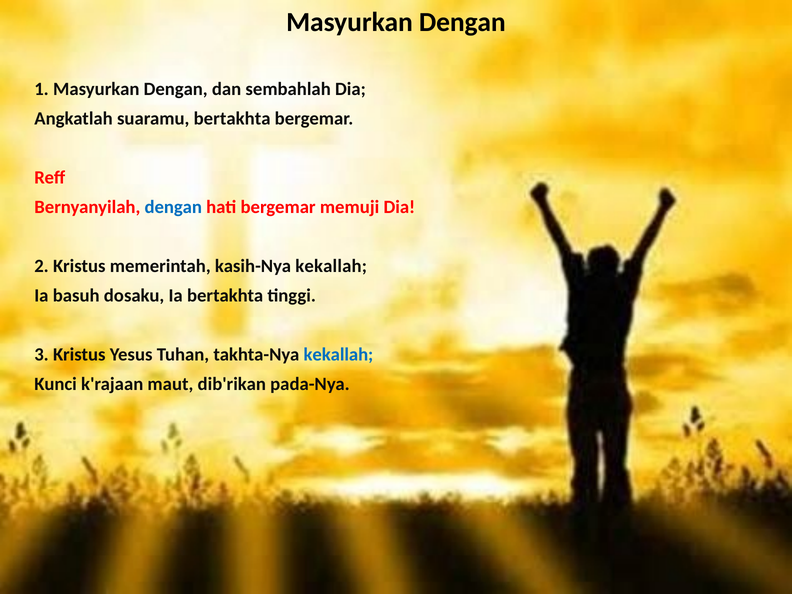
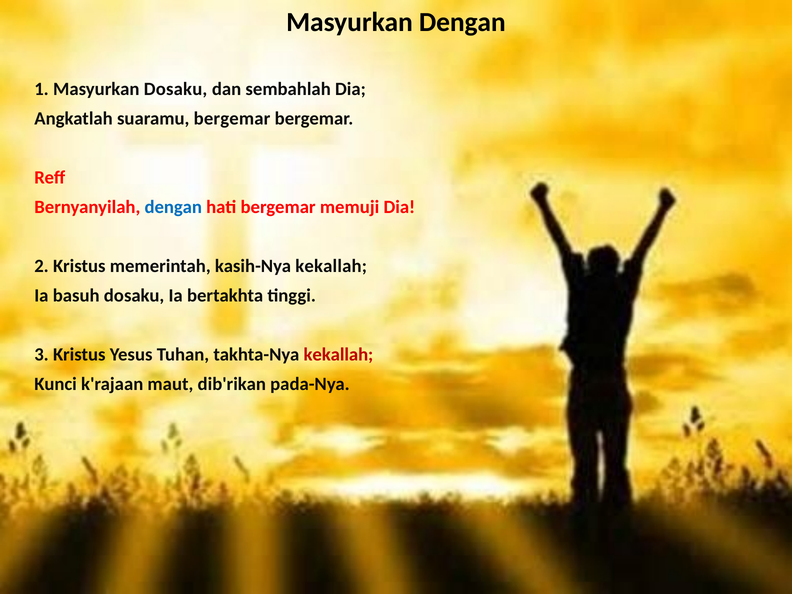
1 Masyurkan Dengan: Dengan -> Dosaku (176, 89)
suaramu bertakhta: bertakhta -> bergemar (232, 119)
kekallah colour: blue -> red (338, 355)
